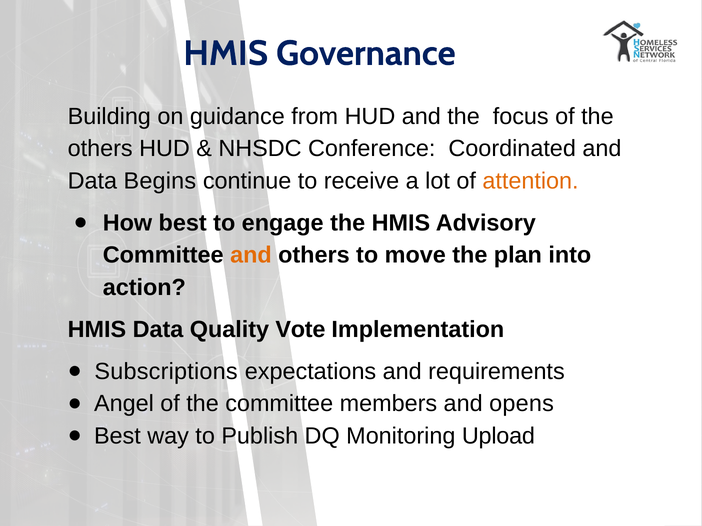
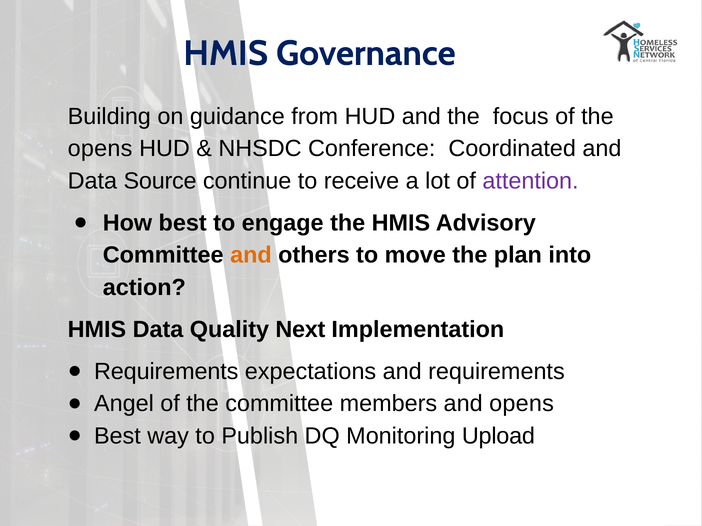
others: others -> opens (100, 149)
Begins: Begins -> Source (160, 181)
attention colour: orange -> purple (530, 181)
Vote: Vote -> Next (300, 330)
Subscriptions: Subscriptions -> Requirements (166, 372)
